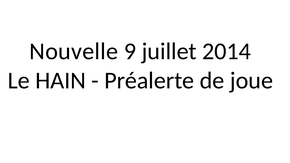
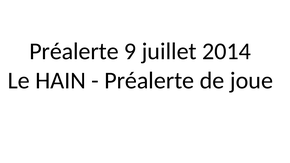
Nouvelle: Nouvelle -> Préalerte (74, 51)
